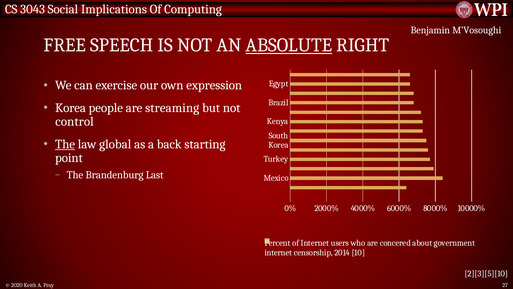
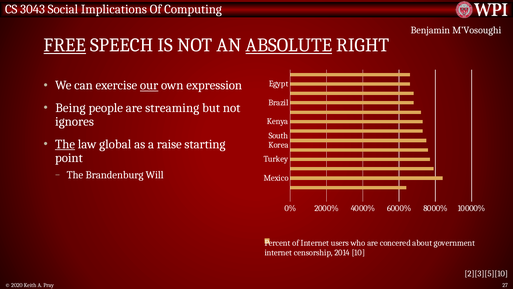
FREE underline: none -> present (65, 45)
our underline: none -> present (149, 85)
Korea: Korea -> Being (70, 108)
control: control -> ignores (75, 122)
back: back -> raise (169, 144)
Last: Last -> Will (155, 175)
